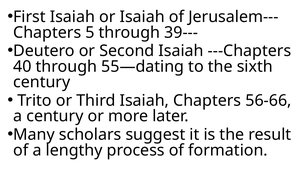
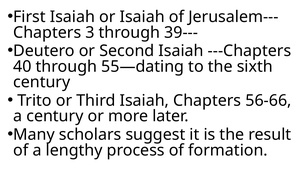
5: 5 -> 3 (90, 32)
